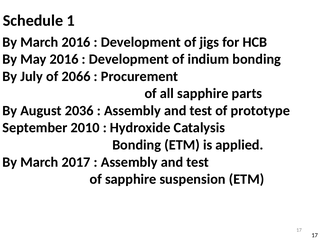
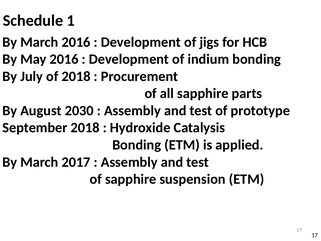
of 2066: 2066 -> 2018 (76, 76)
2036: 2036 -> 2030 (79, 111)
September 2010: 2010 -> 2018 (85, 128)
